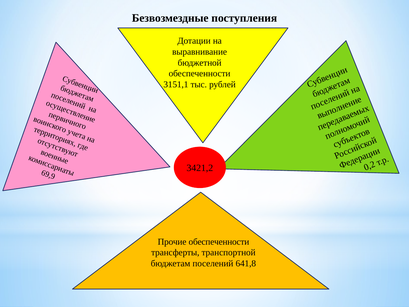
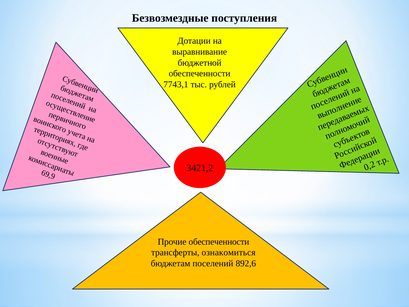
3151,1: 3151,1 -> 7743,1 (176, 84)
транспортной: транспортной -> ознакомиться (229, 252)
641,8: 641,8 -> 892,6 (246, 263)
